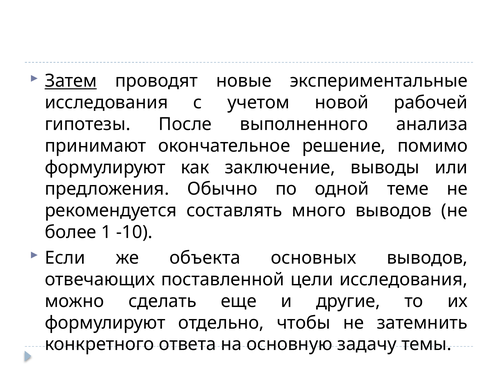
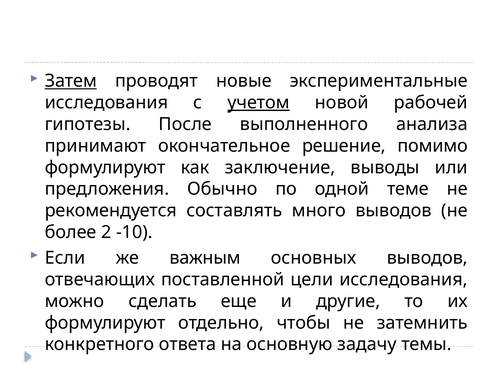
учетом underline: none -> present (259, 102)
1: 1 -> 2 (106, 232)
объекта: объекта -> важным (205, 258)
